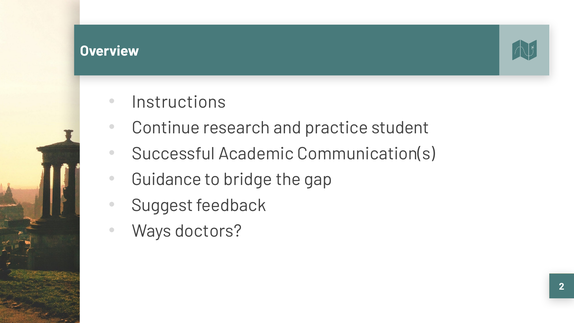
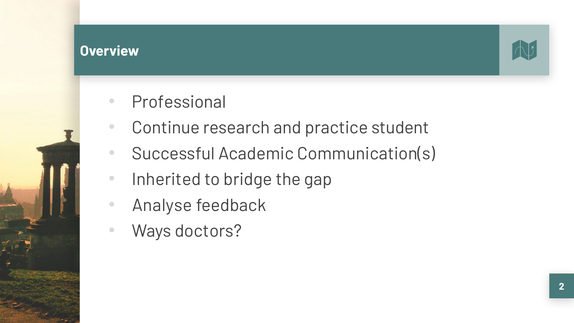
Instructions: Instructions -> Professional (179, 102)
Guidance: Guidance -> Inherited (166, 179)
Suggest: Suggest -> Analyse (162, 205)
